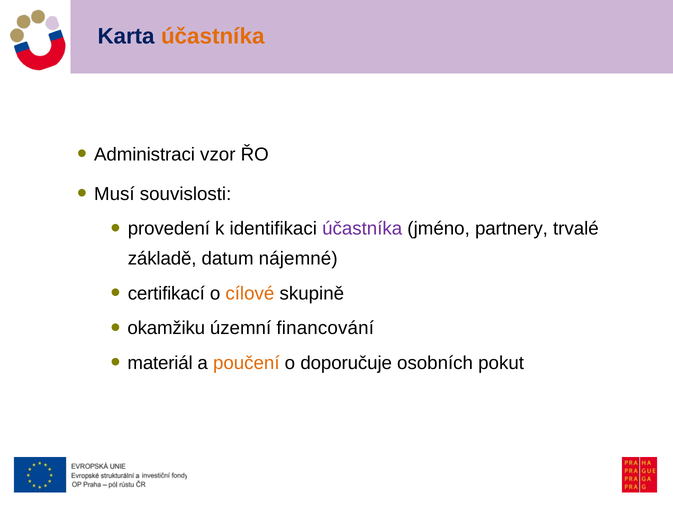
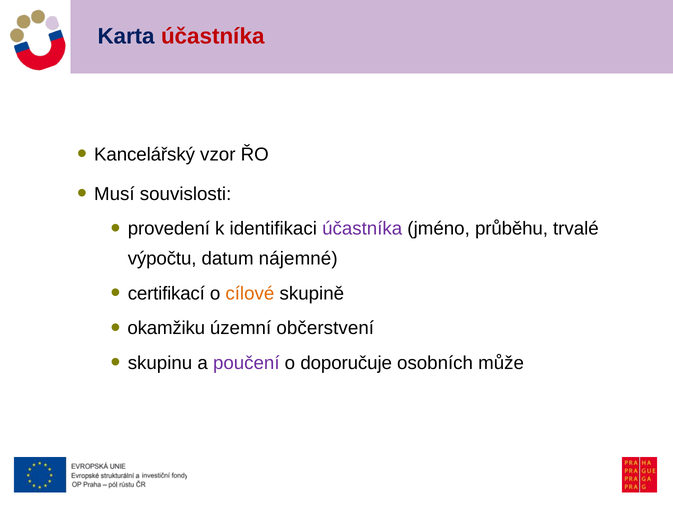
účastníka colour: orange -> red (213, 37)
Administraci: Administraci -> Kancelářský (145, 154)
partnery: partnery -> průběhu (511, 229)
základě: základě -> výpočtu (162, 259)
financování: financování -> občerstvení (325, 328)
materiál: materiál -> skupinu (160, 363)
poučení colour: orange -> purple (246, 363)
pokut: pokut -> může (501, 363)
